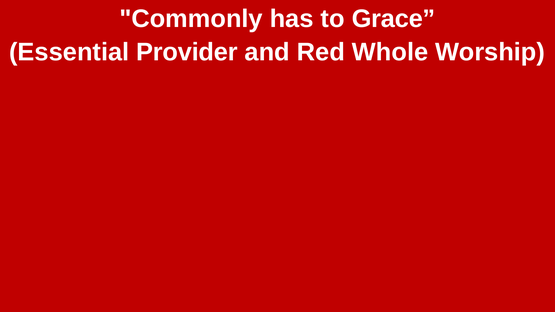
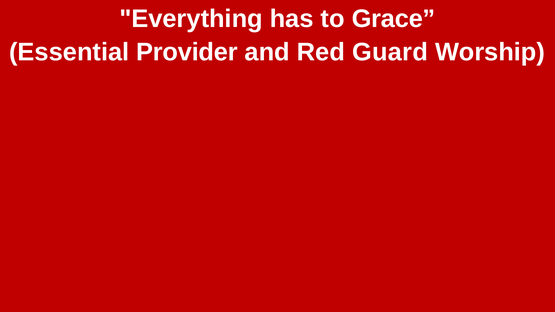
Commonly: Commonly -> Everything (191, 19)
Whole: Whole -> Guard (390, 52)
